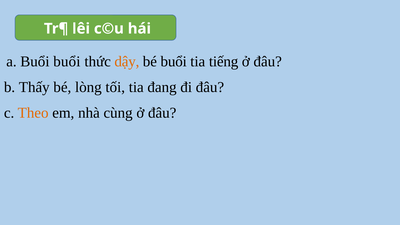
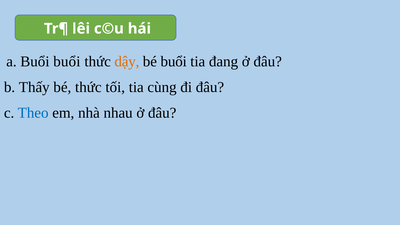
tiếng: tiếng -> đang (224, 61)
bé lòng: lòng -> thức (88, 87)
đang: đang -> cùng (162, 87)
Theo colour: orange -> blue (33, 113)
cùng: cùng -> nhau (118, 113)
